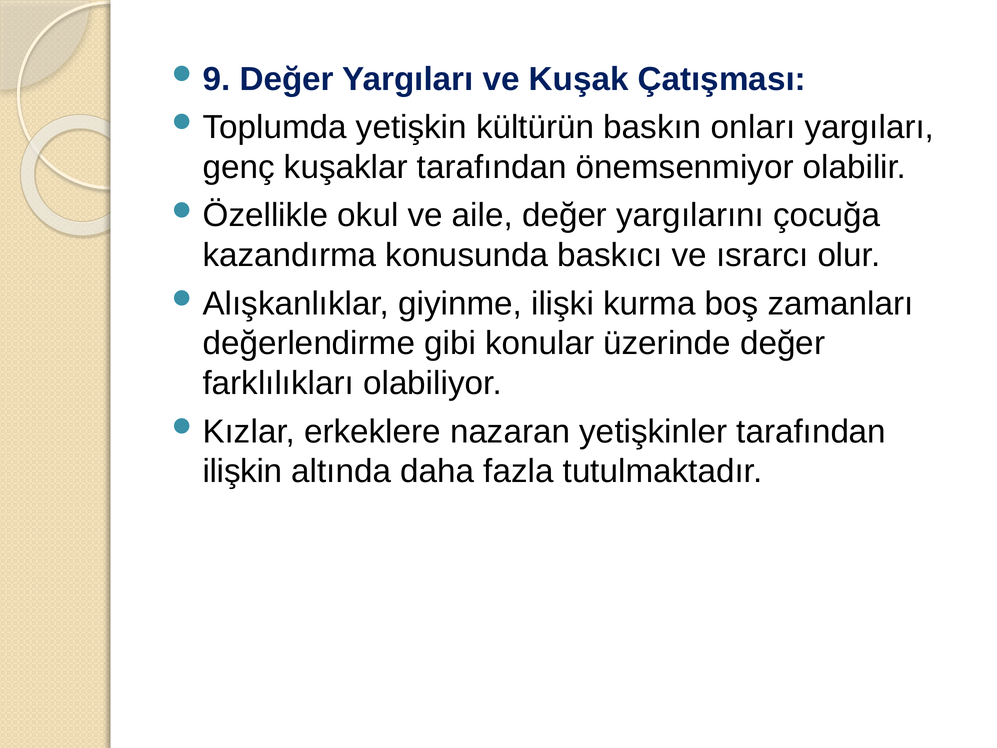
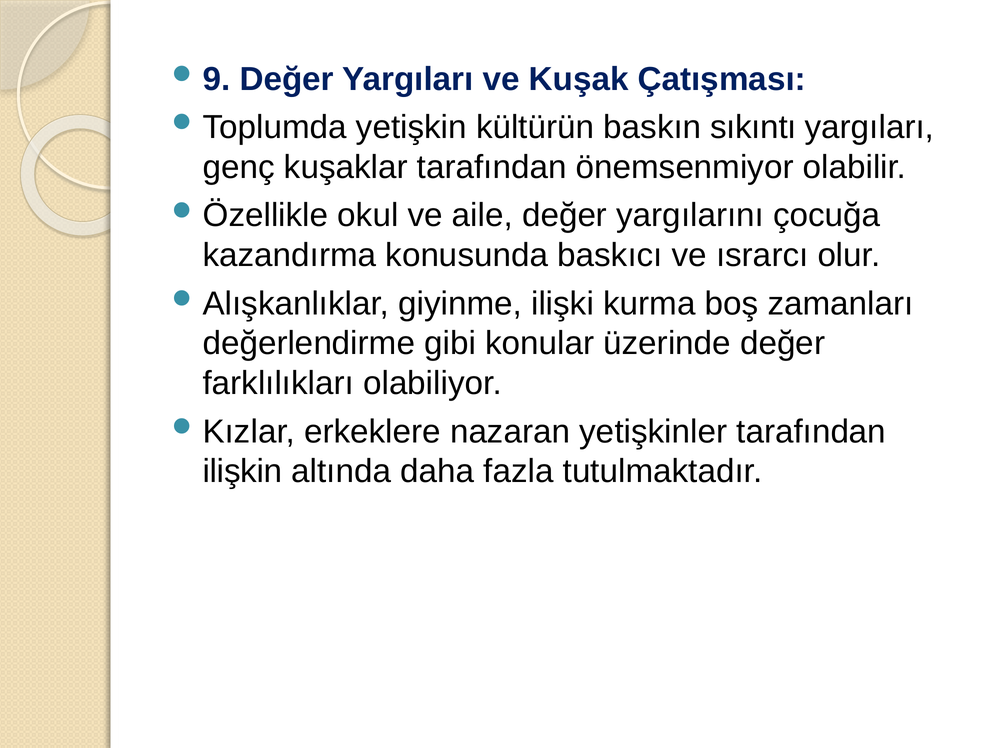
onları: onları -> sıkıntı (753, 127)
